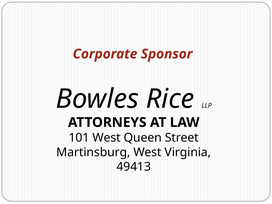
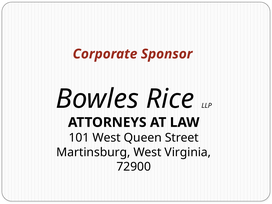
49413: 49413 -> 72900 (134, 167)
